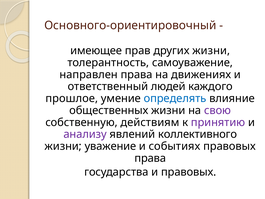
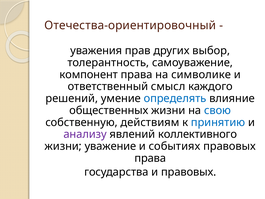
Основного-ориентировочный: Основного-ориентировочный -> Отечества-ориентировочный (130, 25)
имеющее: имеющее -> уважения (96, 51)
других жизни: жизни -> выбор (211, 51)
направлен: направлен -> компонент (89, 75)
движениях: движениях -> символике (201, 75)
людей: людей -> смысл (168, 86)
прошлое: прошлое -> решений (72, 98)
свою colour: purple -> blue (218, 110)
принятию colour: purple -> blue (218, 122)
